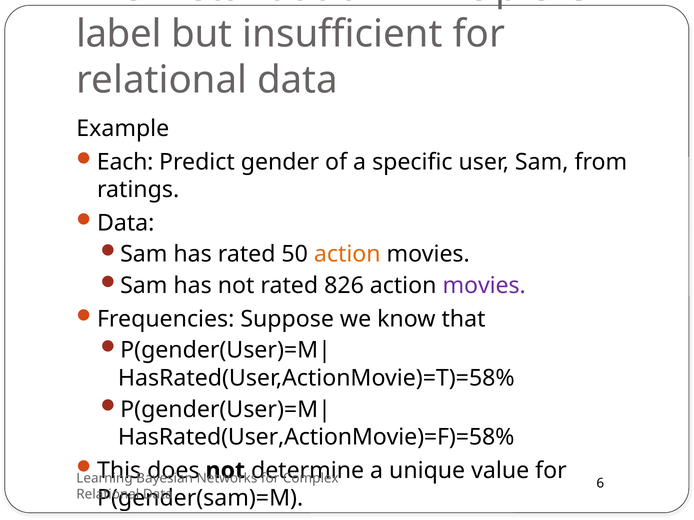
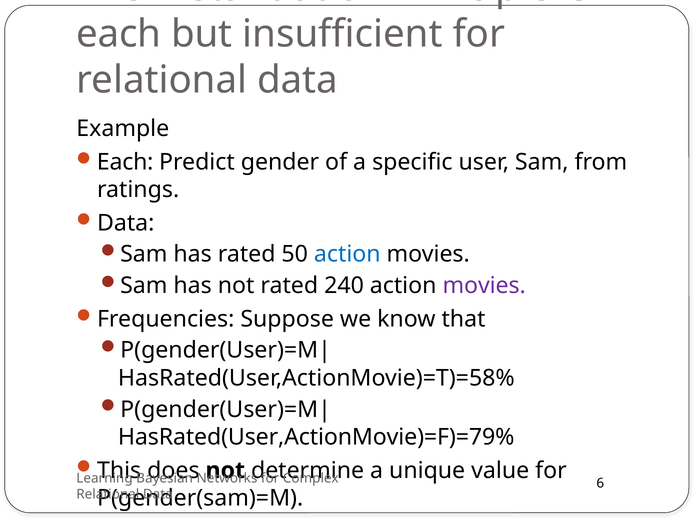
label: label -> each (119, 34)
action colour: orange -> blue (347, 255)
826: 826 -> 240 (344, 286)
HasRated(User,ActionMovie)=F)=58%: HasRated(User,ActionMovie)=F)=58% -> HasRated(User,ActionMovie)=F)=79% (316, 438)
